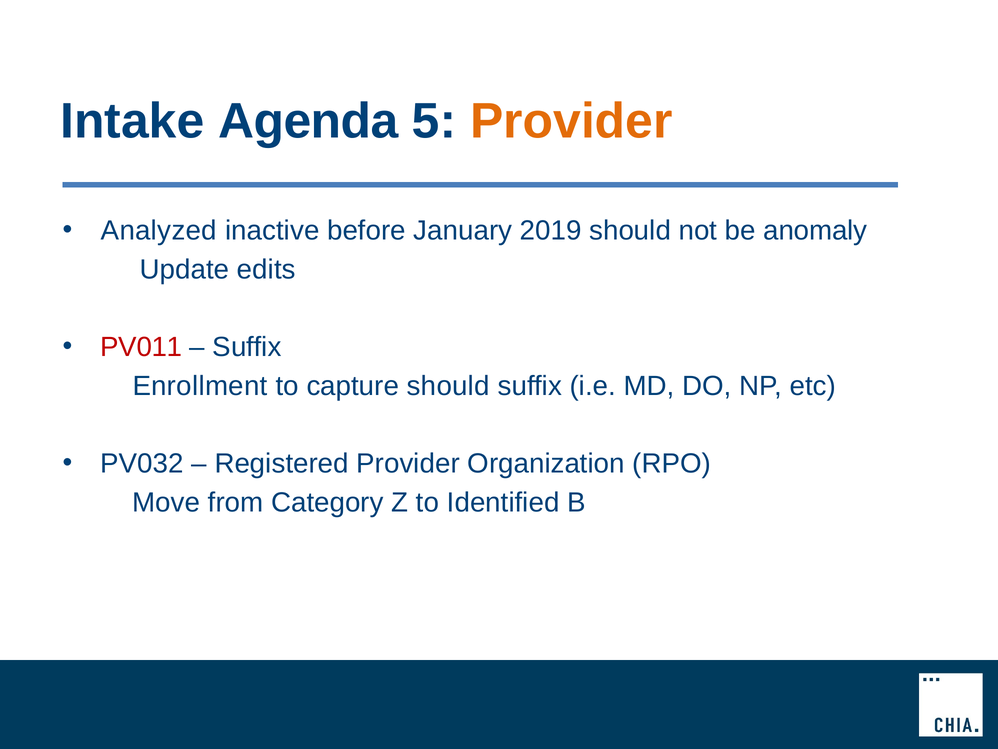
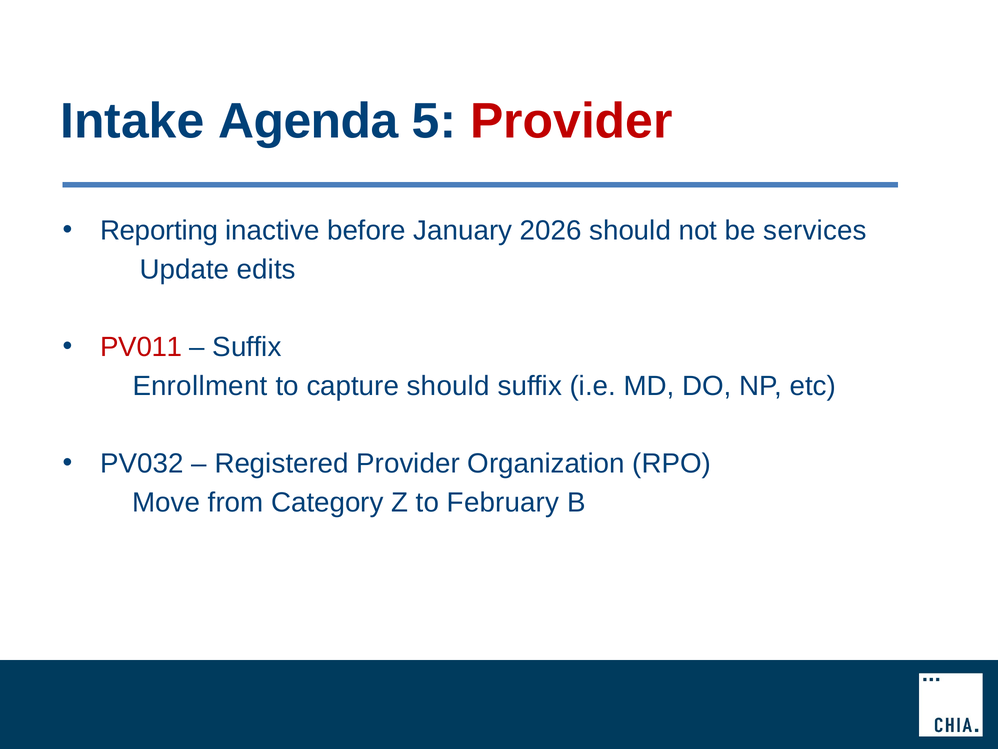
Provider colour: orange -> red (571, 121)
Analyzed: Analyzed -> Reporting (159, 230)
2019: 2019 -> 2026 (551, 230)
anomaly: anomaly -> services (815, 230)
Identified: Identified -> February (503, 502)
